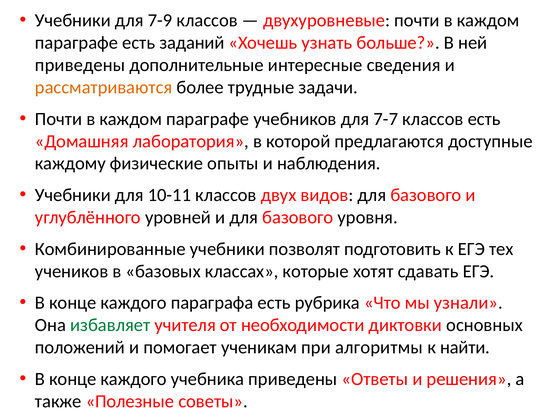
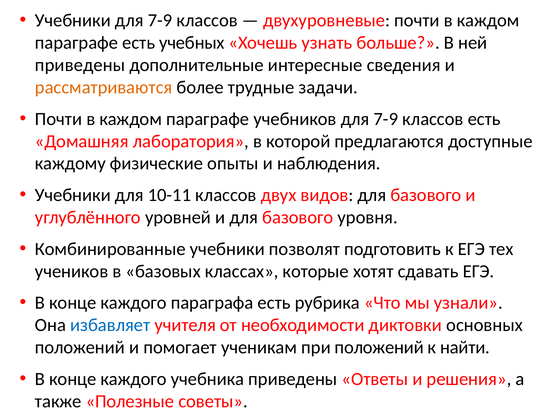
заданий: заданий -> учебных (192, 43)
учебников для 7-7: 7-7 -> 7-9 (386, 119)
избавляет colour: green -> blue (110, 325)
при алгоритмы: алгоритмы -> положений (379, 347)
